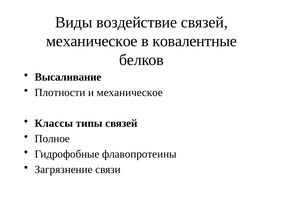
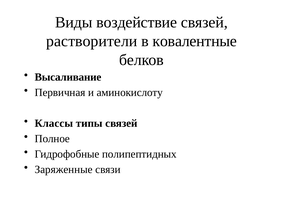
механическое: механическое -> растворители (92, 41)
Плотности: Плотности -> Первичная (60, 93)
и механическое: механическое -> аминокислоту (130, 93)
флавопротеины: флавопротеины -> полипептидных (139, 154)
Загрязнение: Загрязнение -> Заряженные (64, 170)
